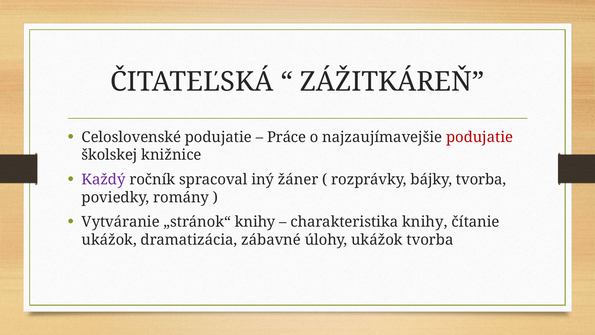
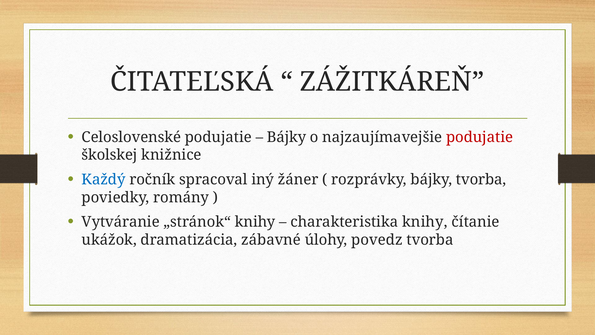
Práce: Práce -> Bájky (287, 137)
Každý colour: purple -> blue (104, 179)
úlohy ukážok: ukážok -> povedz (377, 240)
